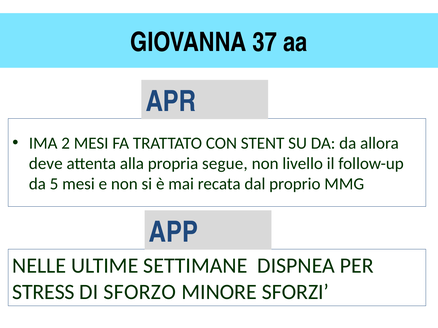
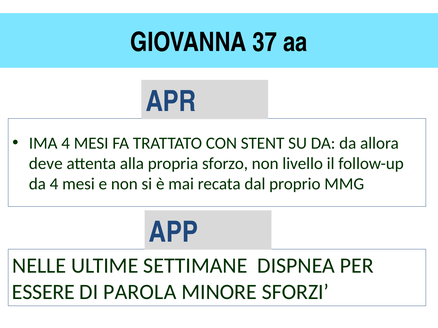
IMA 2: 2 -> 4 (66, 143)
segue: segue -> sforzo (225, 164)
da 5: 5 -> 4 (54, 184)
STRESS: STRESS -> ESSERE (43, 292)
SFORZO: SFORZO -> PAROLA (140, 292)
